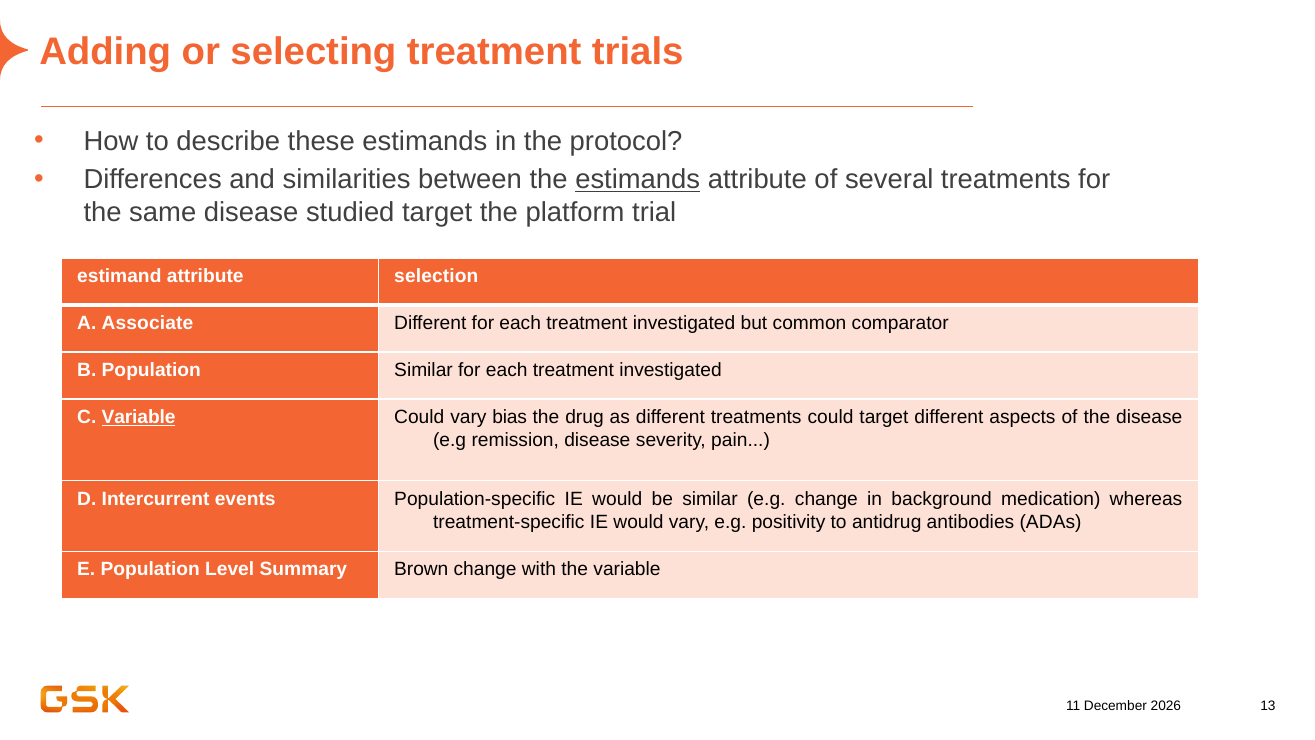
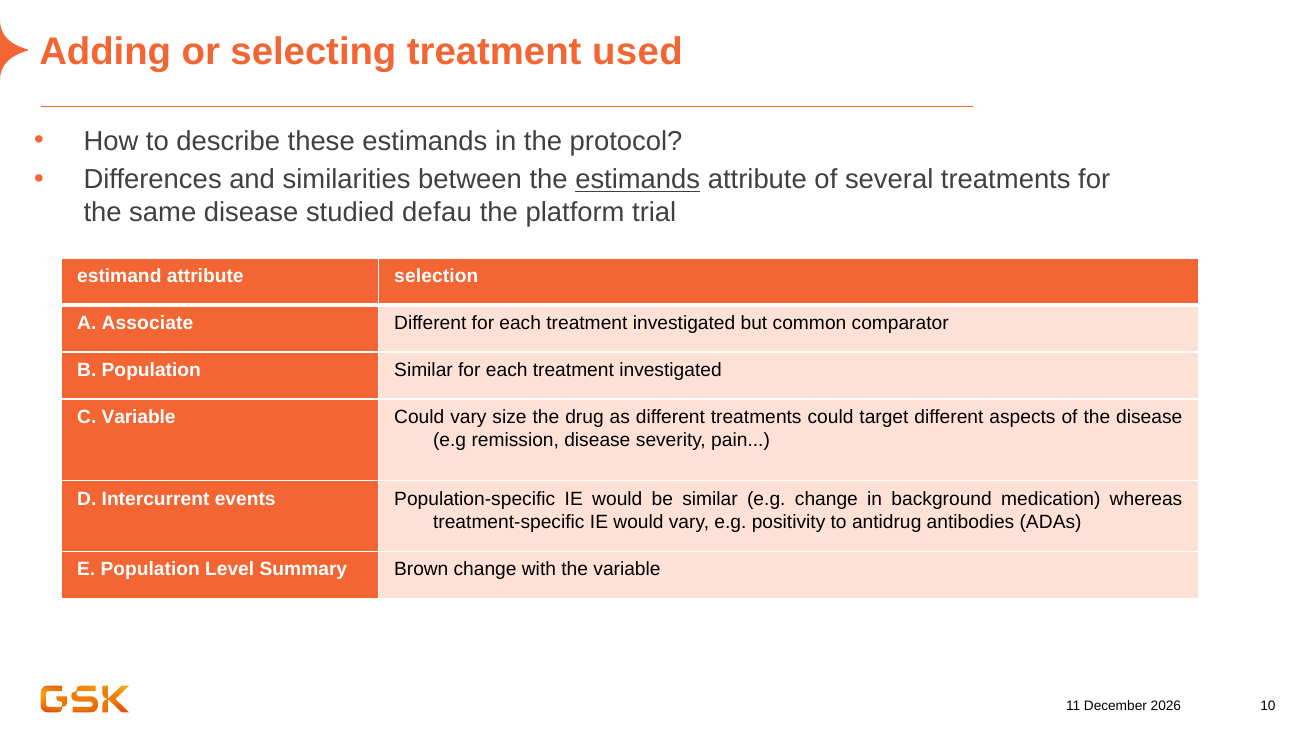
trials: trials -> used (637, 52)
studied target: target -> defau (437, 212)
Variable underline: present -> none (139, 417)
bias: bias -> size (510, 417)
13: 13 -> 10 (1268, 706)
